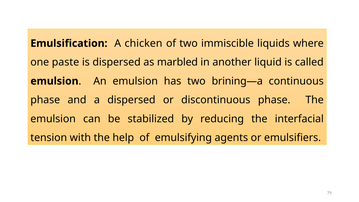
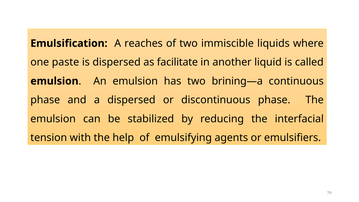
chicken: chicken -> reaches (144, 43)
marbled: marbled -> facilitate (177, 62)
